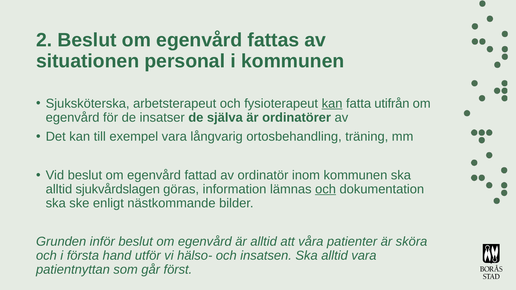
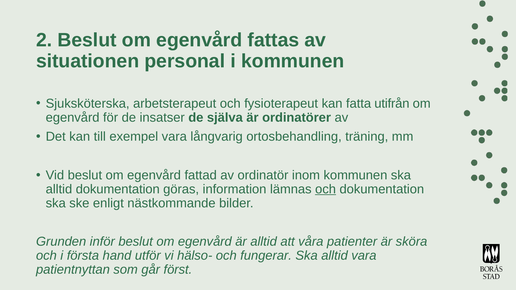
kan underline: present -> none (332, 104)
alltid sjukvårdslagen: sjukvårdslagen -> dokumentation (118, 189)
insatsen: insatsen -> fungerar (266, 256)
